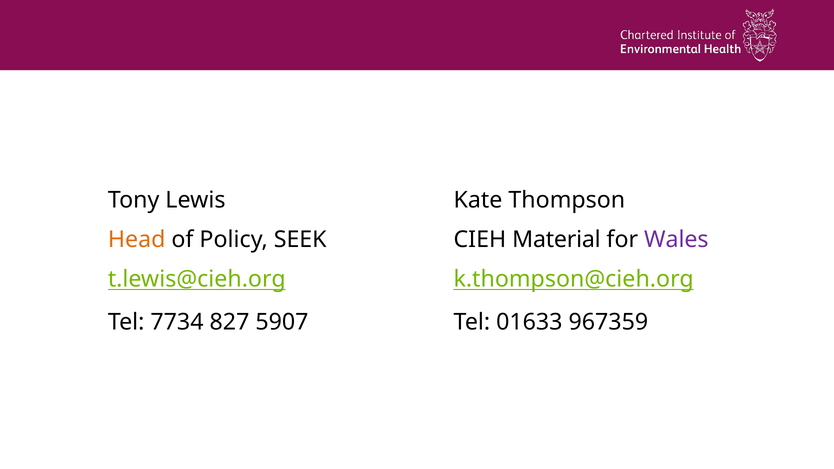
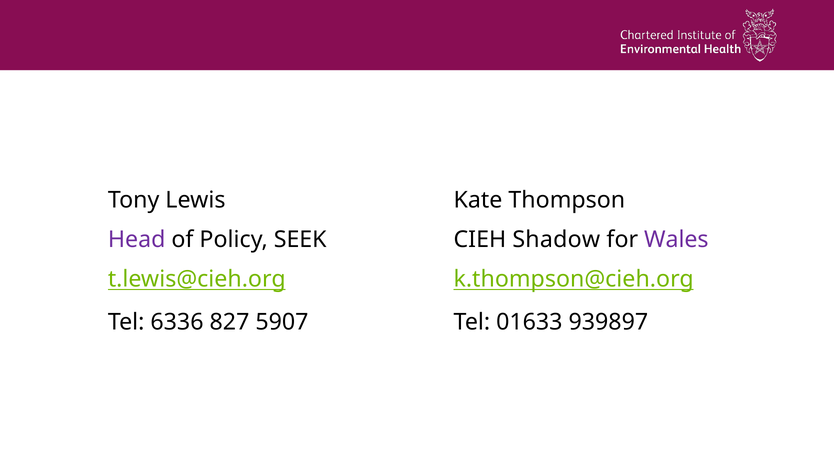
Head colour: orange -> purple (137, 240)
Material: Material -> Shadow (556, 240)
7734: 7734 -> 6336 (177, 322)
967359: 967359 -> 939897 (608, 322)
